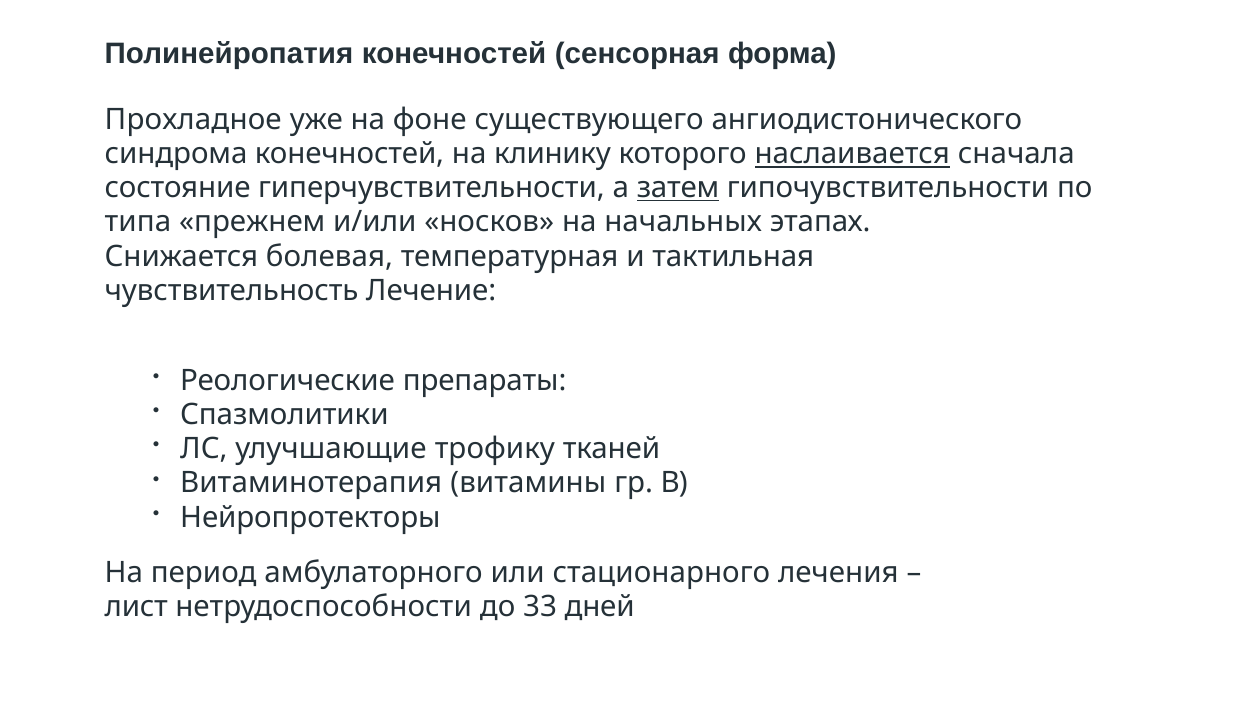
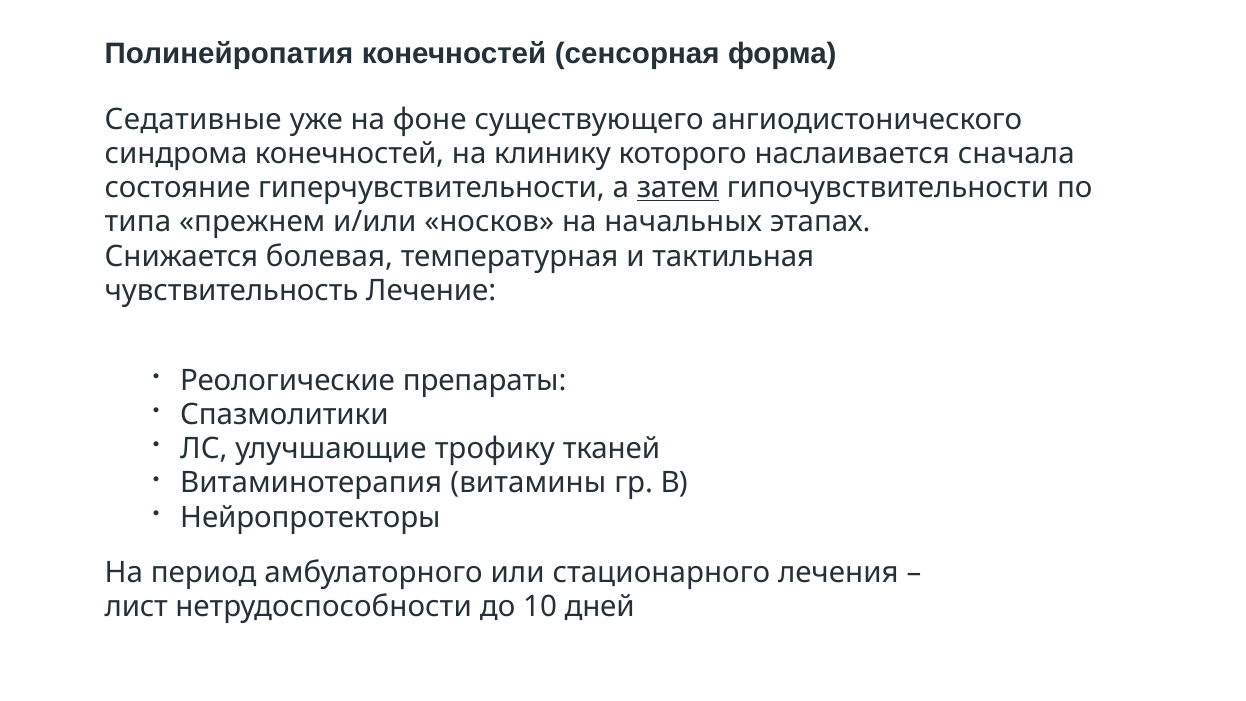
Прохладное: Прохладное -> Седативные (193, 120)
наслаивается underline: present -> none (852, 154)
33: 33 -> 10 (540, 607)
